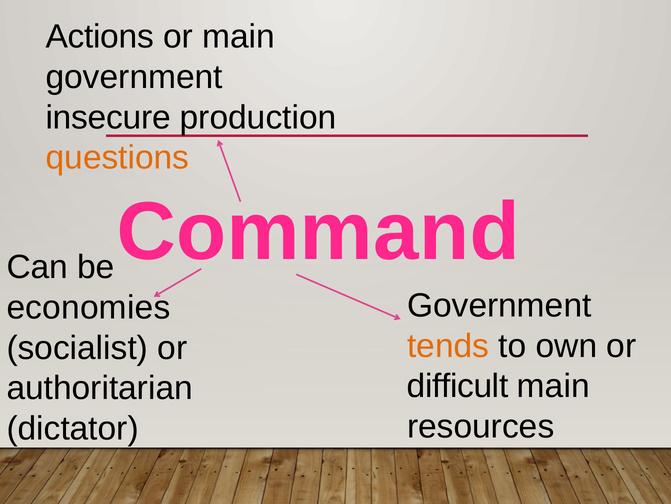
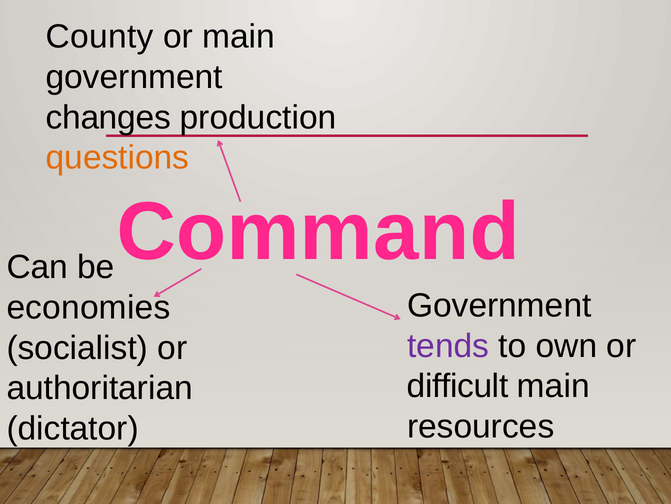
Actions: Actions -> County (100, 37)
insecure: insecure -> changes (108, 117)
tends colour: orange -> purple (448, 346)
